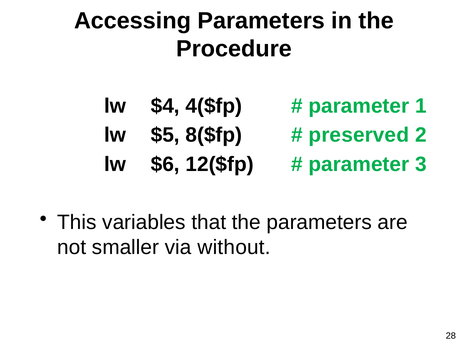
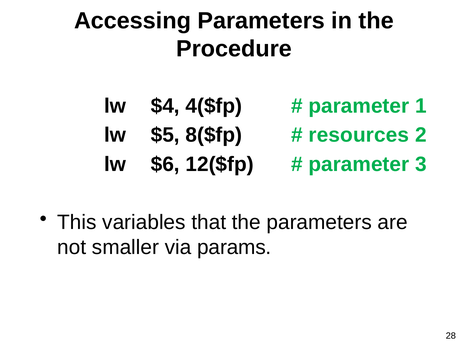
preserved: preserved -> resources (359, 135)
without: without -> params (234, 247)
